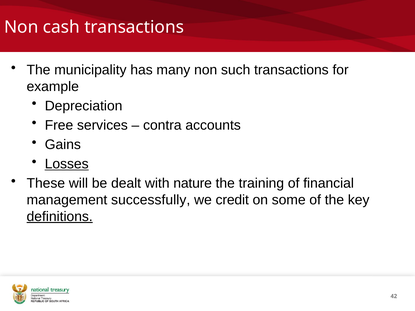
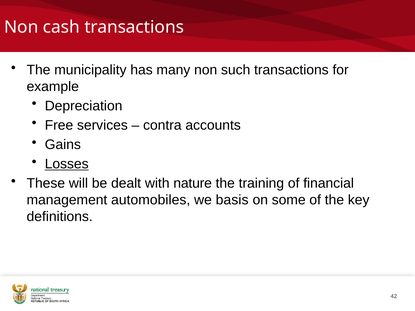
successfully: successfully -> automobiles (151, 200)
credit: credit -> basis (232, 200)
definitions underline: present -> none (60, 217)
